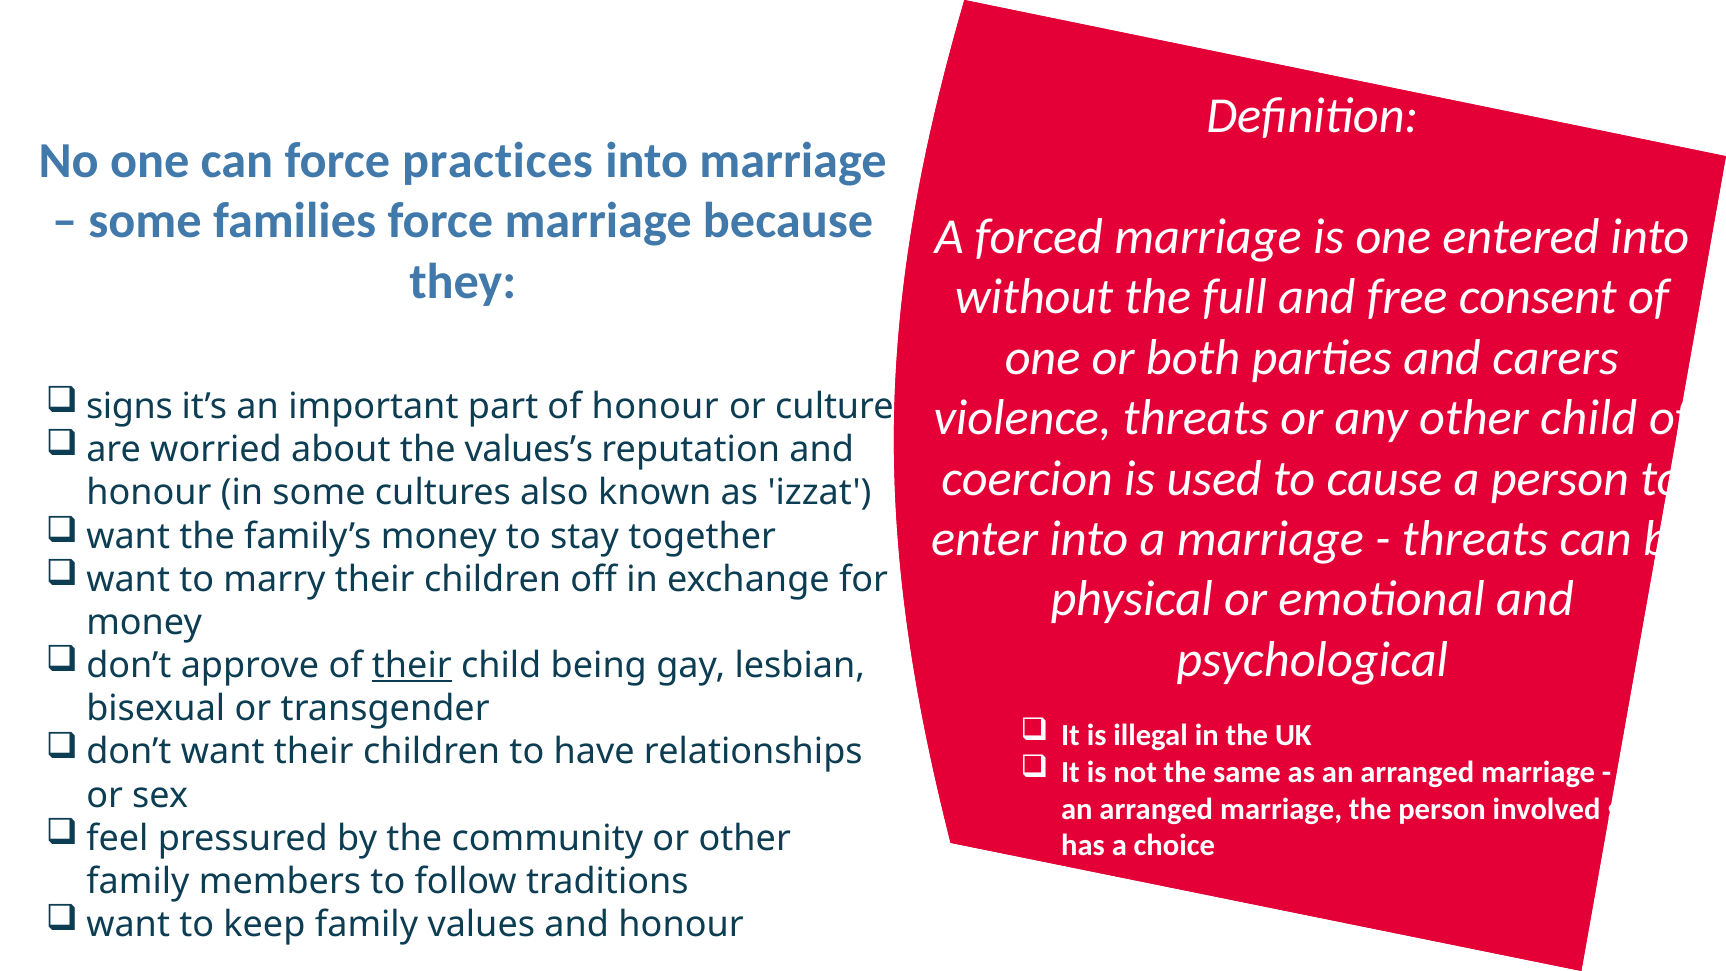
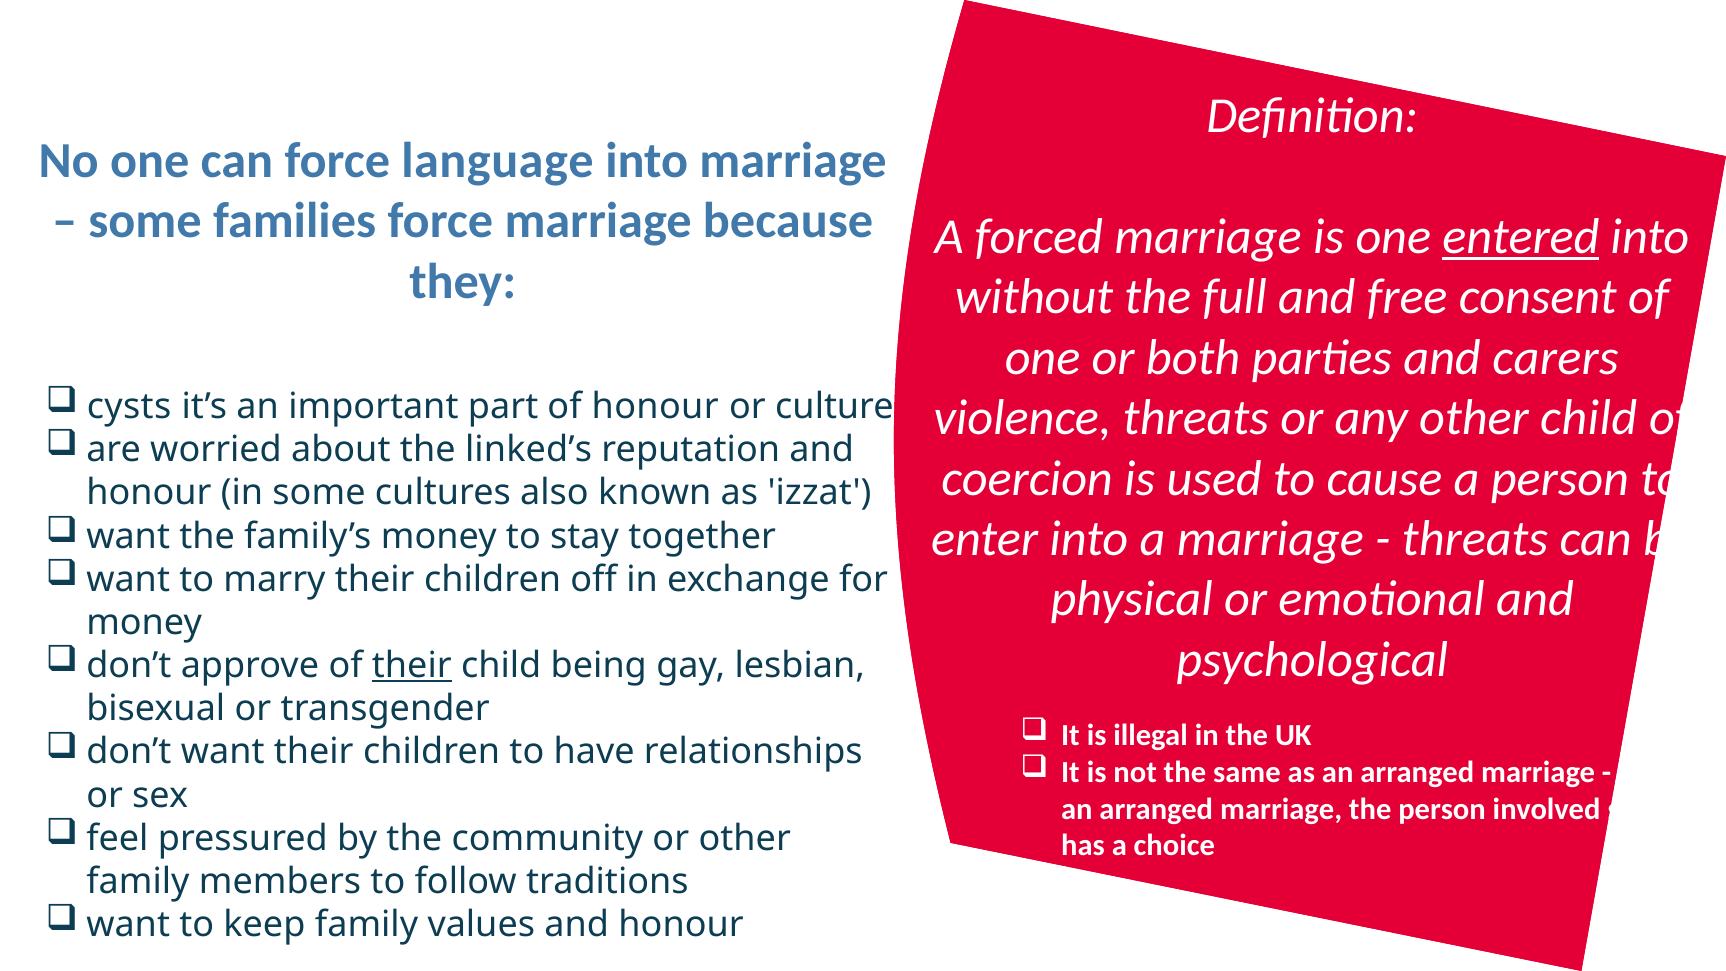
practices: practices -> language (498, 161)
entered underline: none -> present (1521, 237)
signs: signs -> cysts (129, 407)
values’s: values’s -> linked’s (529, 450)
